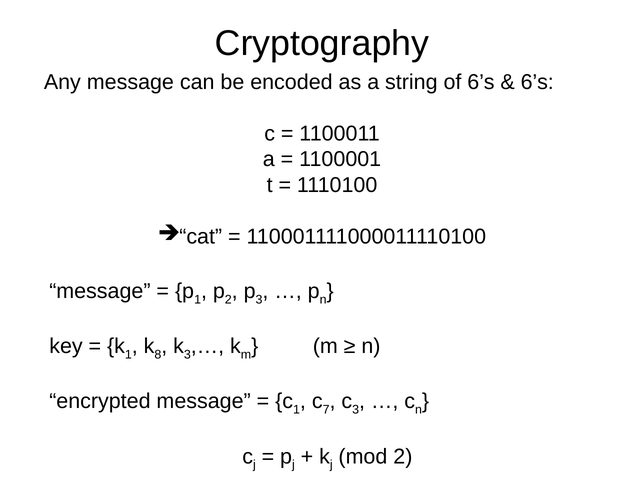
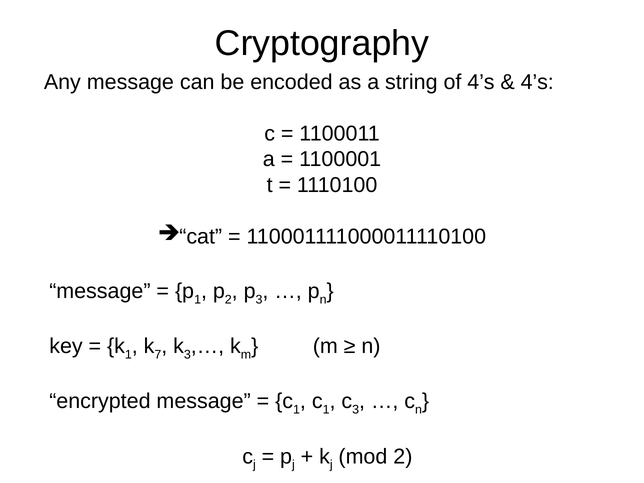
of 6’s: 6’s -> 4’s (481, 82)
6’s: 6’s -> 4’s (537, 82)
8: 8 -> 7 (158, 355)
7: 7 -> 1 (326, 410)
